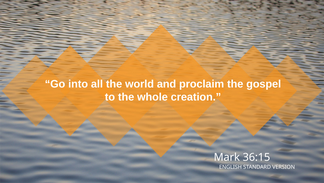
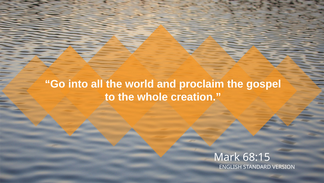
36:15: 36:15 -> 68:15 (256, 157)
